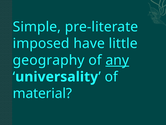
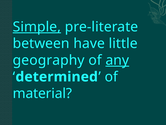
Simple underline: none -> present (37, 27)
imposed: imposed -> between (41, 43)
universality: universality -> determined (57, 77)
